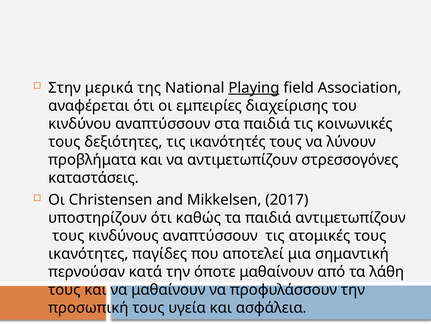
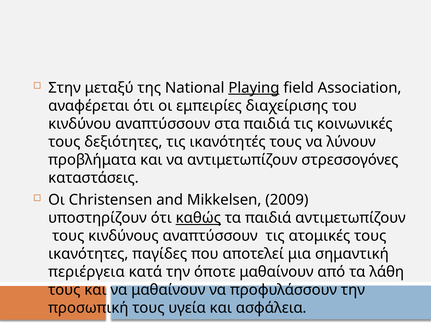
μερικά: μερικά -> μεταξύ (109, 88)
2017: 2017 -> 2009 (287, 200)
καθώς underline: none -> present (198, 217)
περνούσαν: περνούσαν -> περιέργεια (86, 271)
